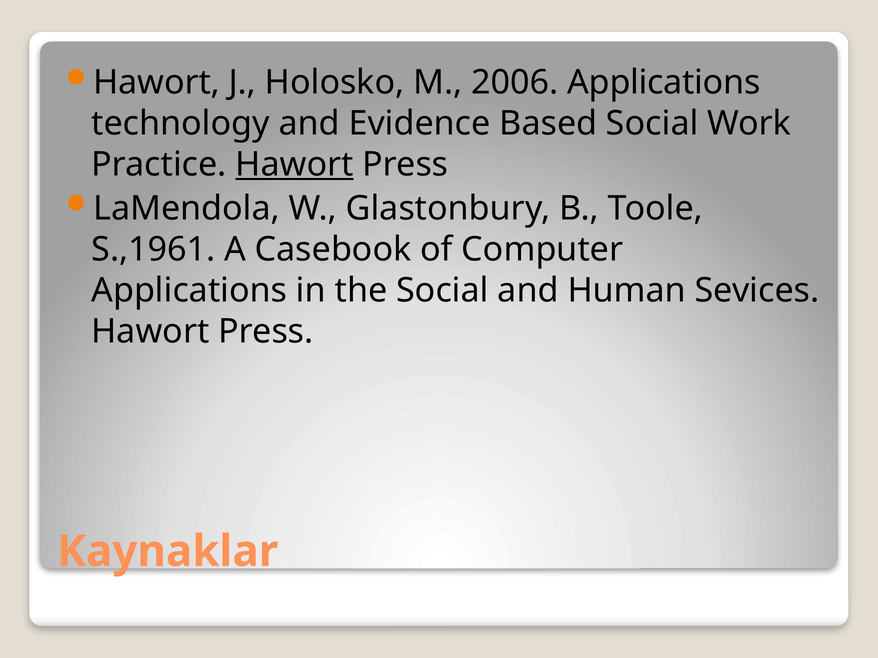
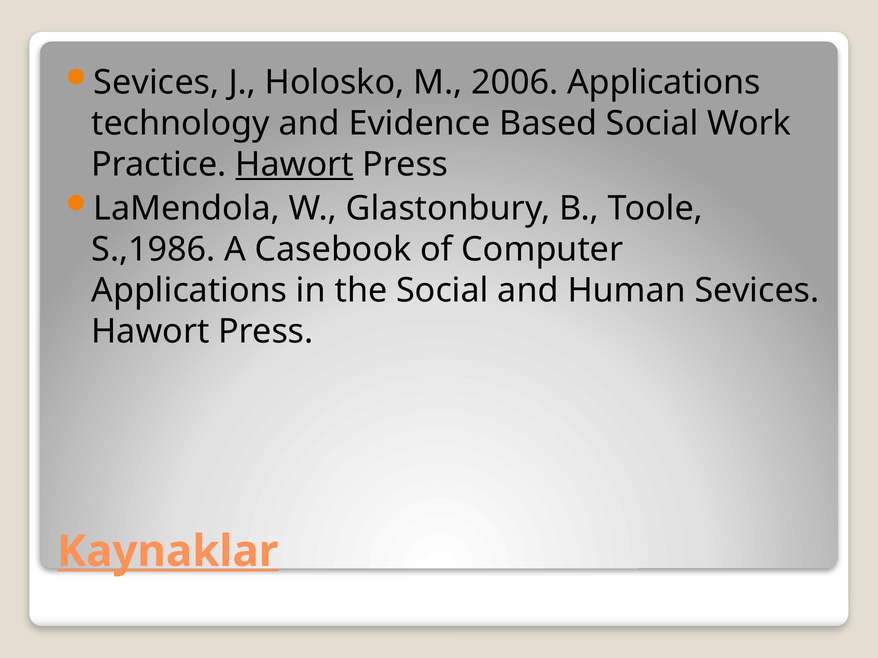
Hawort: Hawort -> Sevices (156, 83)
S.,1961: S.,1961 -> S.,1986 (153, 250)
Kaynaklar underline: none -> present (168, 552)
